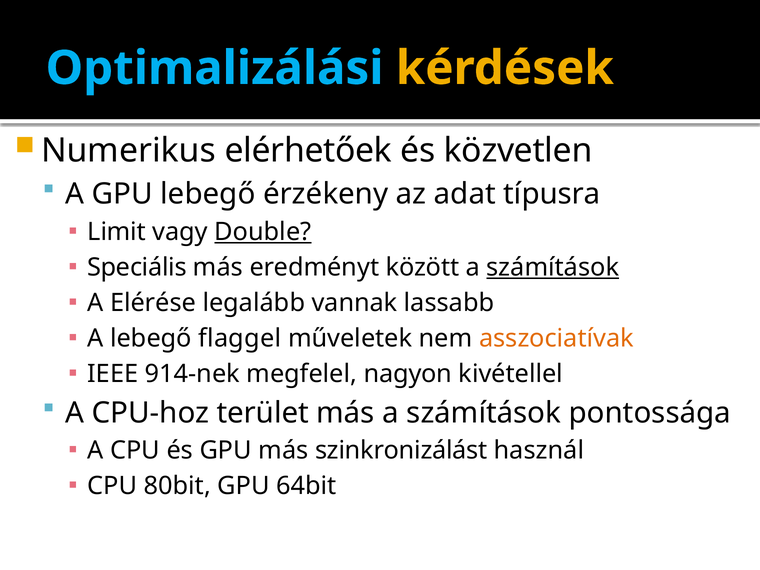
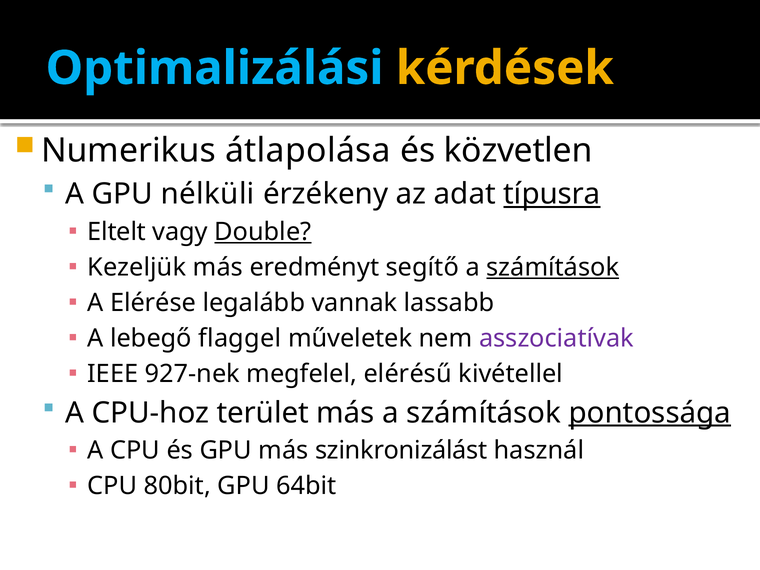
elérhetőek: elérhetőek -> átlapolása (308, 151)
GPU lebegő: lebegő -> nélküli (208, 194)
típusra underline: none -> present (552, 194)
Limit: Limit -> Eltelt (117, 232)
Speciális: Speciális -> Kezeljük (137, 267)
között: között -> segítő (422, 267)
asszociatívak colour: orange -> purple (557, 338)
914-nek: 914-nek -> 927-nek (192, 374)
nagyon: nagyon -> elérésű (408, 374)
pontossága underline: none -> present (650, 413)
